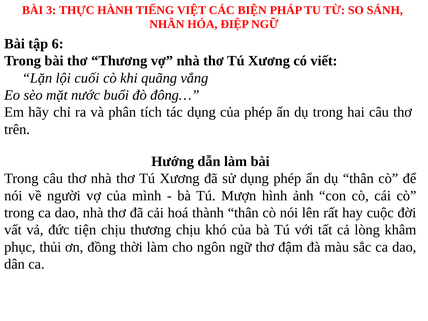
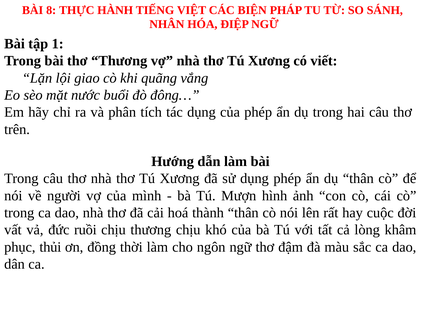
3: 3 -> 8 (51, 10)
6: 6 -> 1 (58, 44)
cuối: cuối -> giao (87, 78)
tiện: tiện -> ruồi (85, 230)
